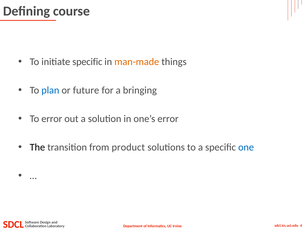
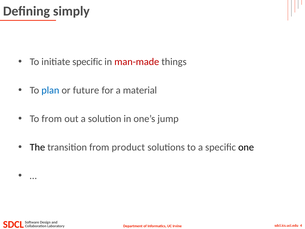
course: course -> simply (71, 11)
man-made colour: orange -> red (137, 62)
bringing: bringing -> material (140, 90)
To error: error -> from (52, 119)
one’s error: error -> jump (168, 119)
one colour: blue -> black (246, 147)
